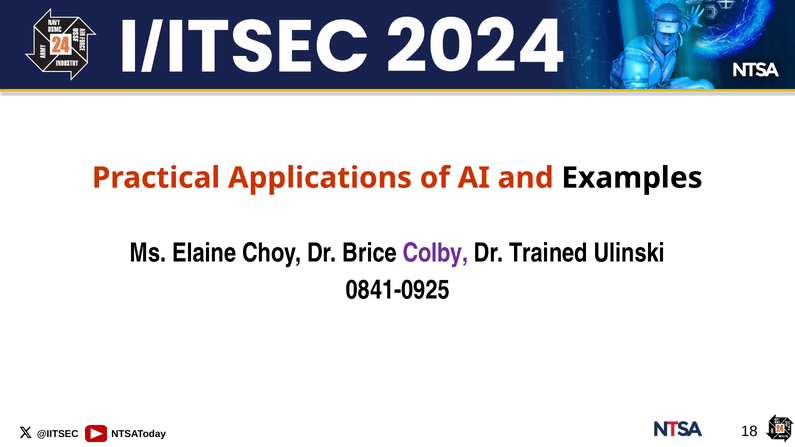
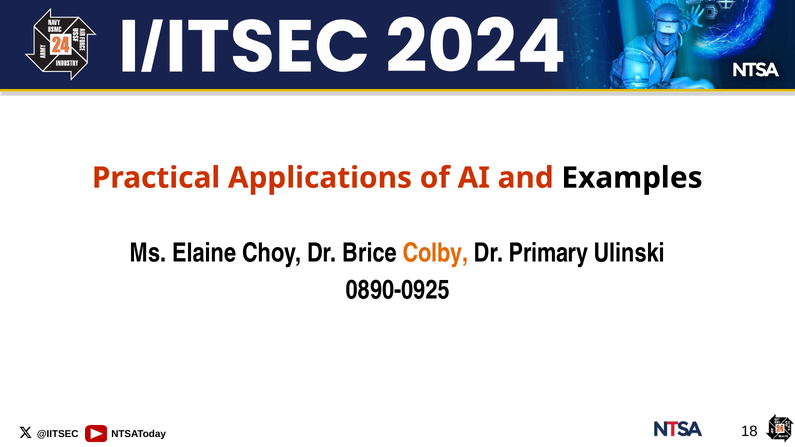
Colby colour: purple -> orange (435, 253)
Trained: Trained -> Primary (549, 253)
0841-0925: 0841-0925 -> 0890-0925 (398, 290)
